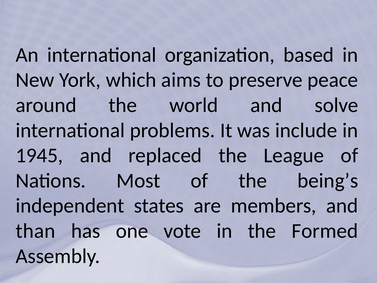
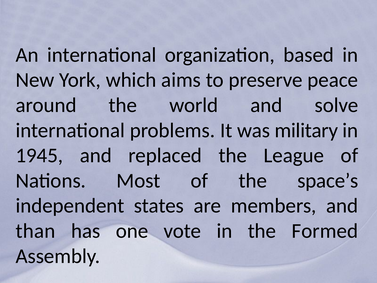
include: include -> military (306, 130)
being’s: being’s -> space’s (328, 181)
